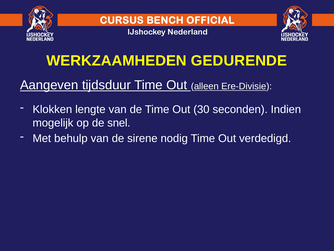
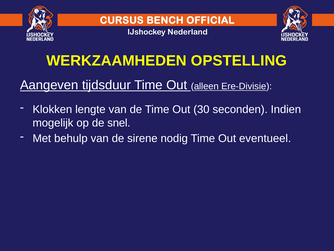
GEDURENDE: GEDURENDE -> OPSTELLING (239, 61)
verdedigd: verdedigd -> eventueel (265, 138)
